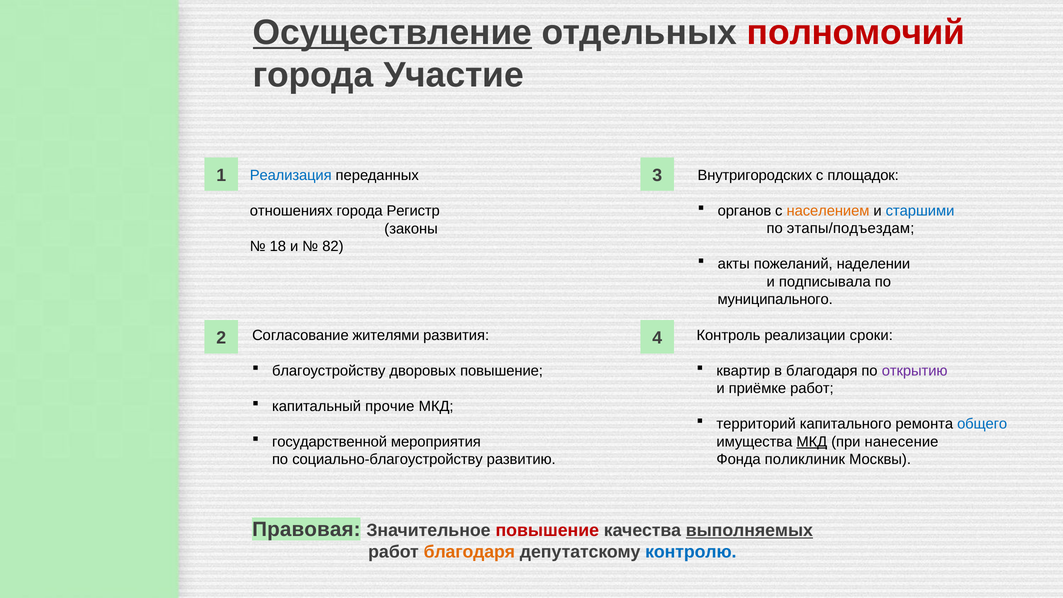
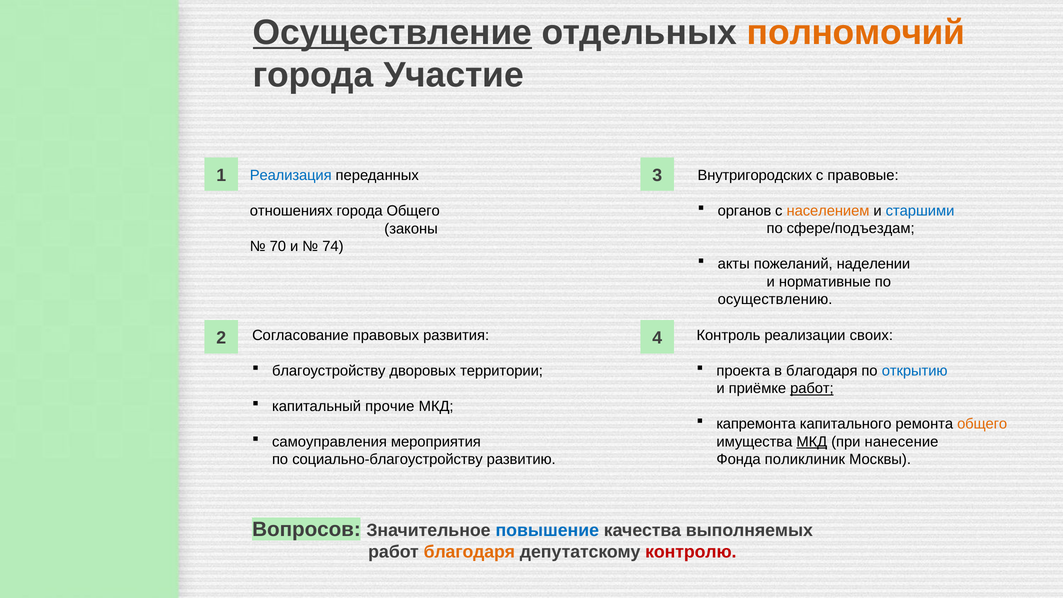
полномочий colour: red -> orange (856, 33)
площадок: площадок -> правовые (863, 175)
города Регистр: Регистр -> Общего (413, 211)
этапы/подъездам: этапы/подъездам -> сфере/подъездам (851, 228)
18: 18 -> 70 (278, 246)
82: 82 -> 74 (333, 246)
подписывала: подписывала -> нормативные (825, 282)
муниципального: муниципального -> осуществлению (775, 299)
жителями: жителями -> правовых (386, 335)
сроки: сроки -> своих (871, 335)
дворовых повышение: повышение -> территории (502, 371)
квартир: квартир -> проекта (743, 371)
открытию colour: purple -> blue (915, 371)
работ underline: none -> present (812, 388)
территорий: территорий -> капремонта (756, 424)
общего colour: blue -> orange (982, 424)
государственной: государственной -> самоуправления (330, 442)
Правовая: Правовая -> Вопросов (306, 529)
повышение colour: red -> blue (547, 530)
выполняемых underline: present -> none (749, 530)
контролю colour: blue -> red (691, 552)
